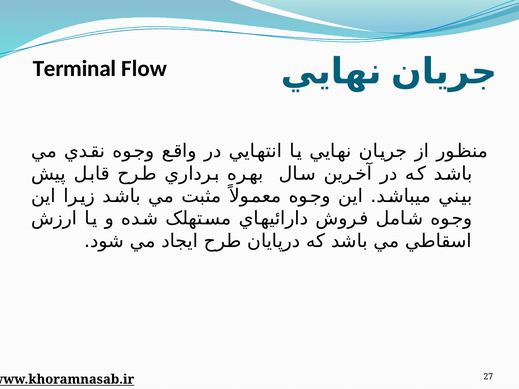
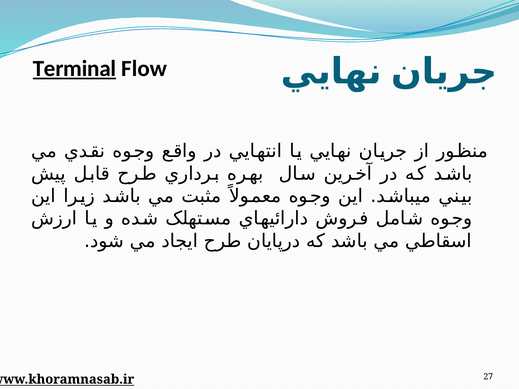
Terminal underline: none -> present (74, 69)
